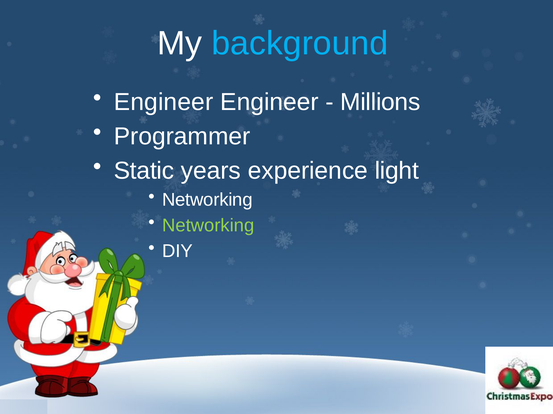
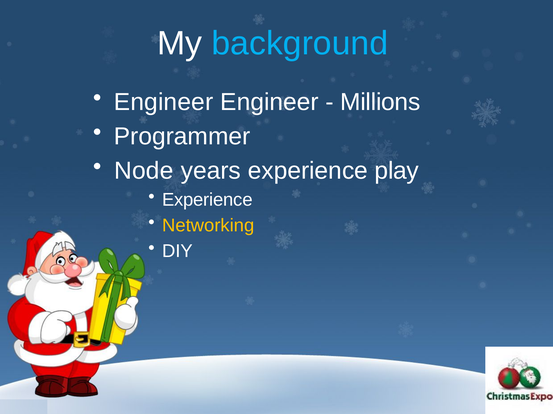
Static: Static -> Node (144, 171)
light: light -> play (397, 171)
Networking: Networking -> Experience (207, 200)
Networking colour: light green -> yellow (208, 226)
